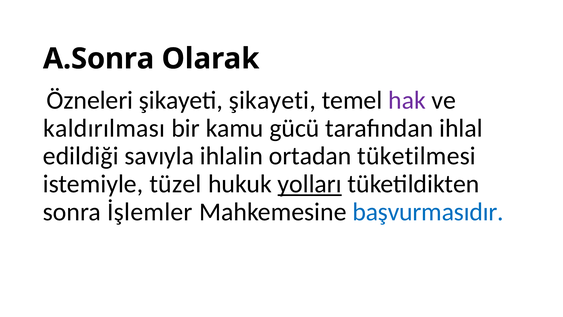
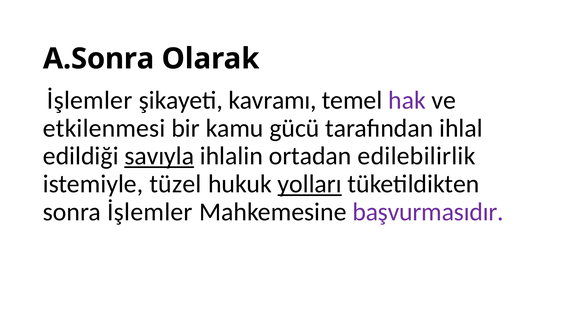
Özneleri: Özneleri -> İşlemler (90, 100)
şikayeti şikayeti: şikayeti -> kavramı (273, 100)
kaldırılması: kaldırılması -> etkilenmesi (104, 128)
savıyla underline: none -> present (159, 156)
tüketilmesi: tüketilmesi -> edilebilirlik (417, 156)
başvurmasıdır colour: blue -> purple (428, 212)
